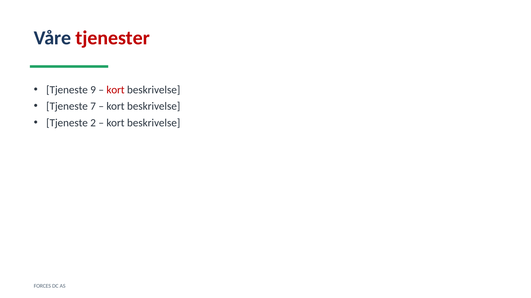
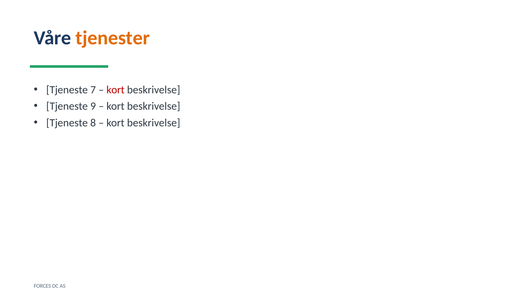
tjenester colour: red -> orange (113, 38)
9: 9 -> 7 (93, 90)
7: 7 -> 9 (93, 107)
2: 2 -> 8 (93, 123)
